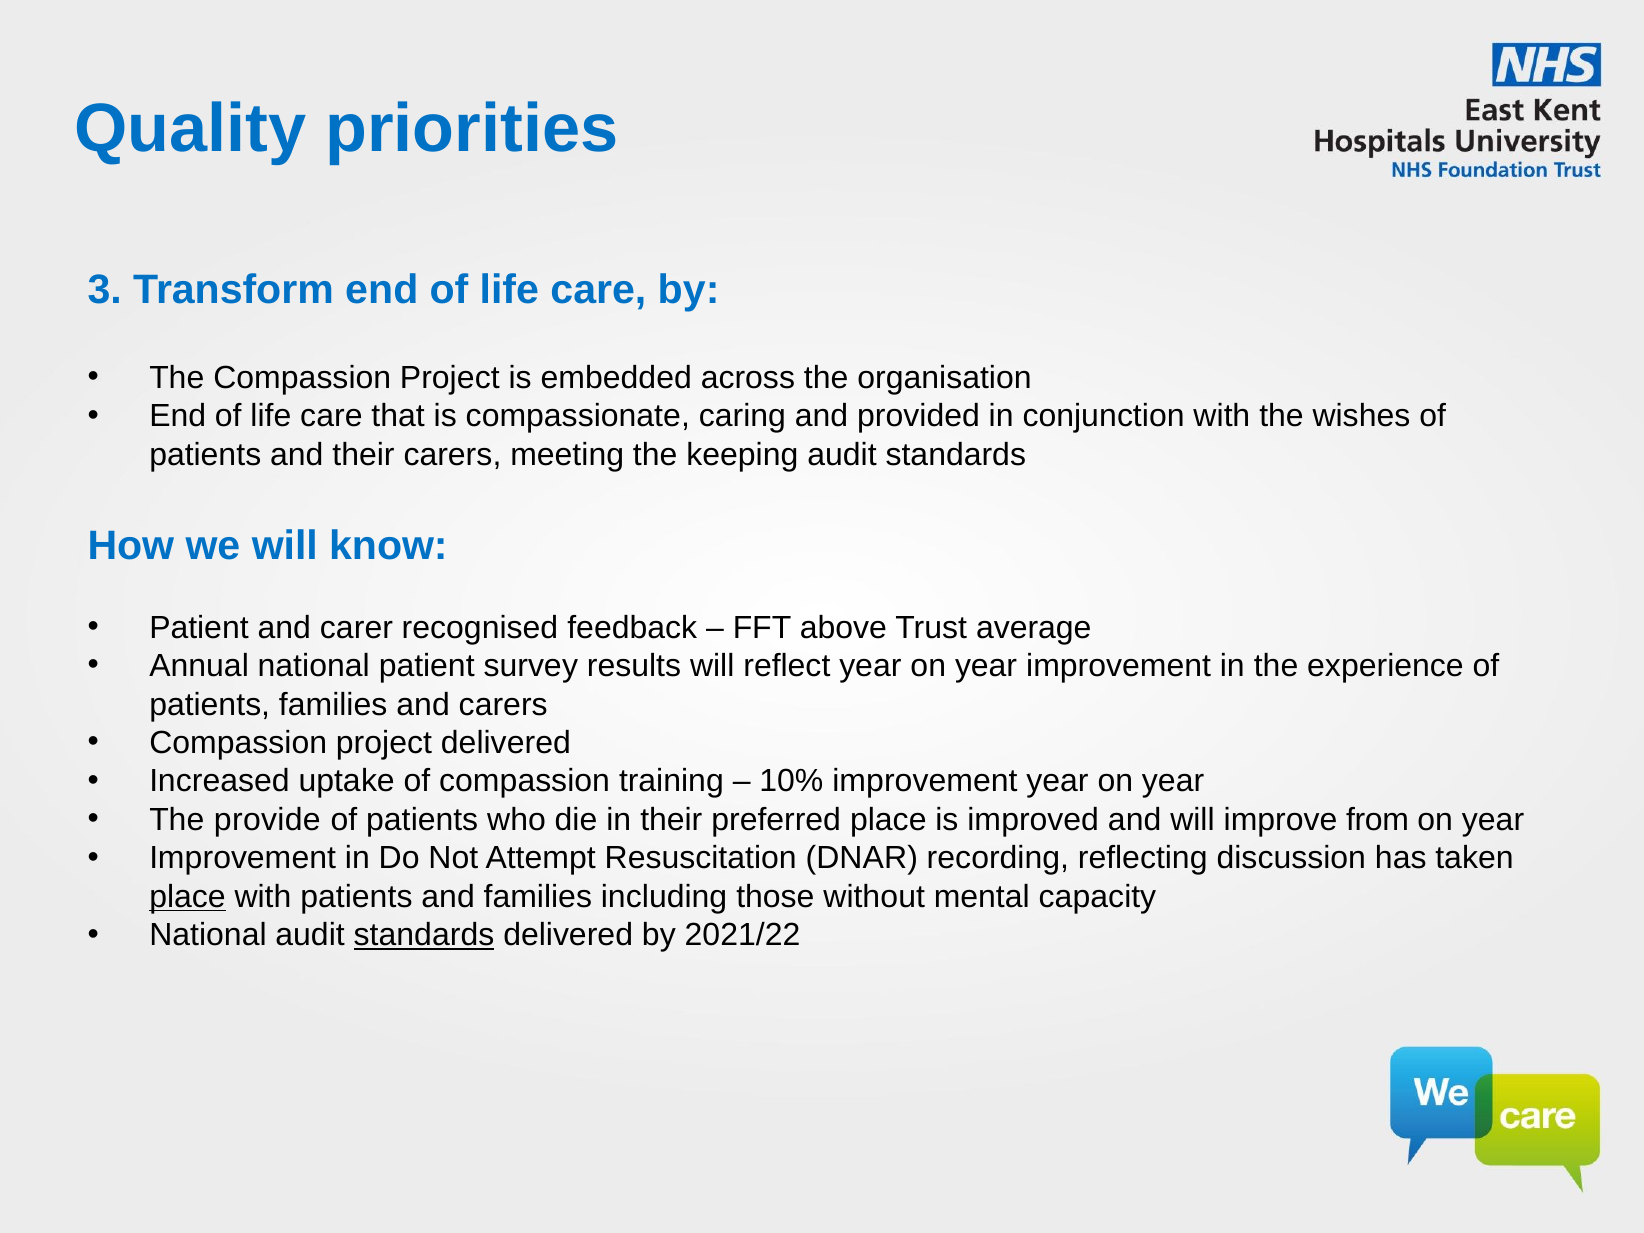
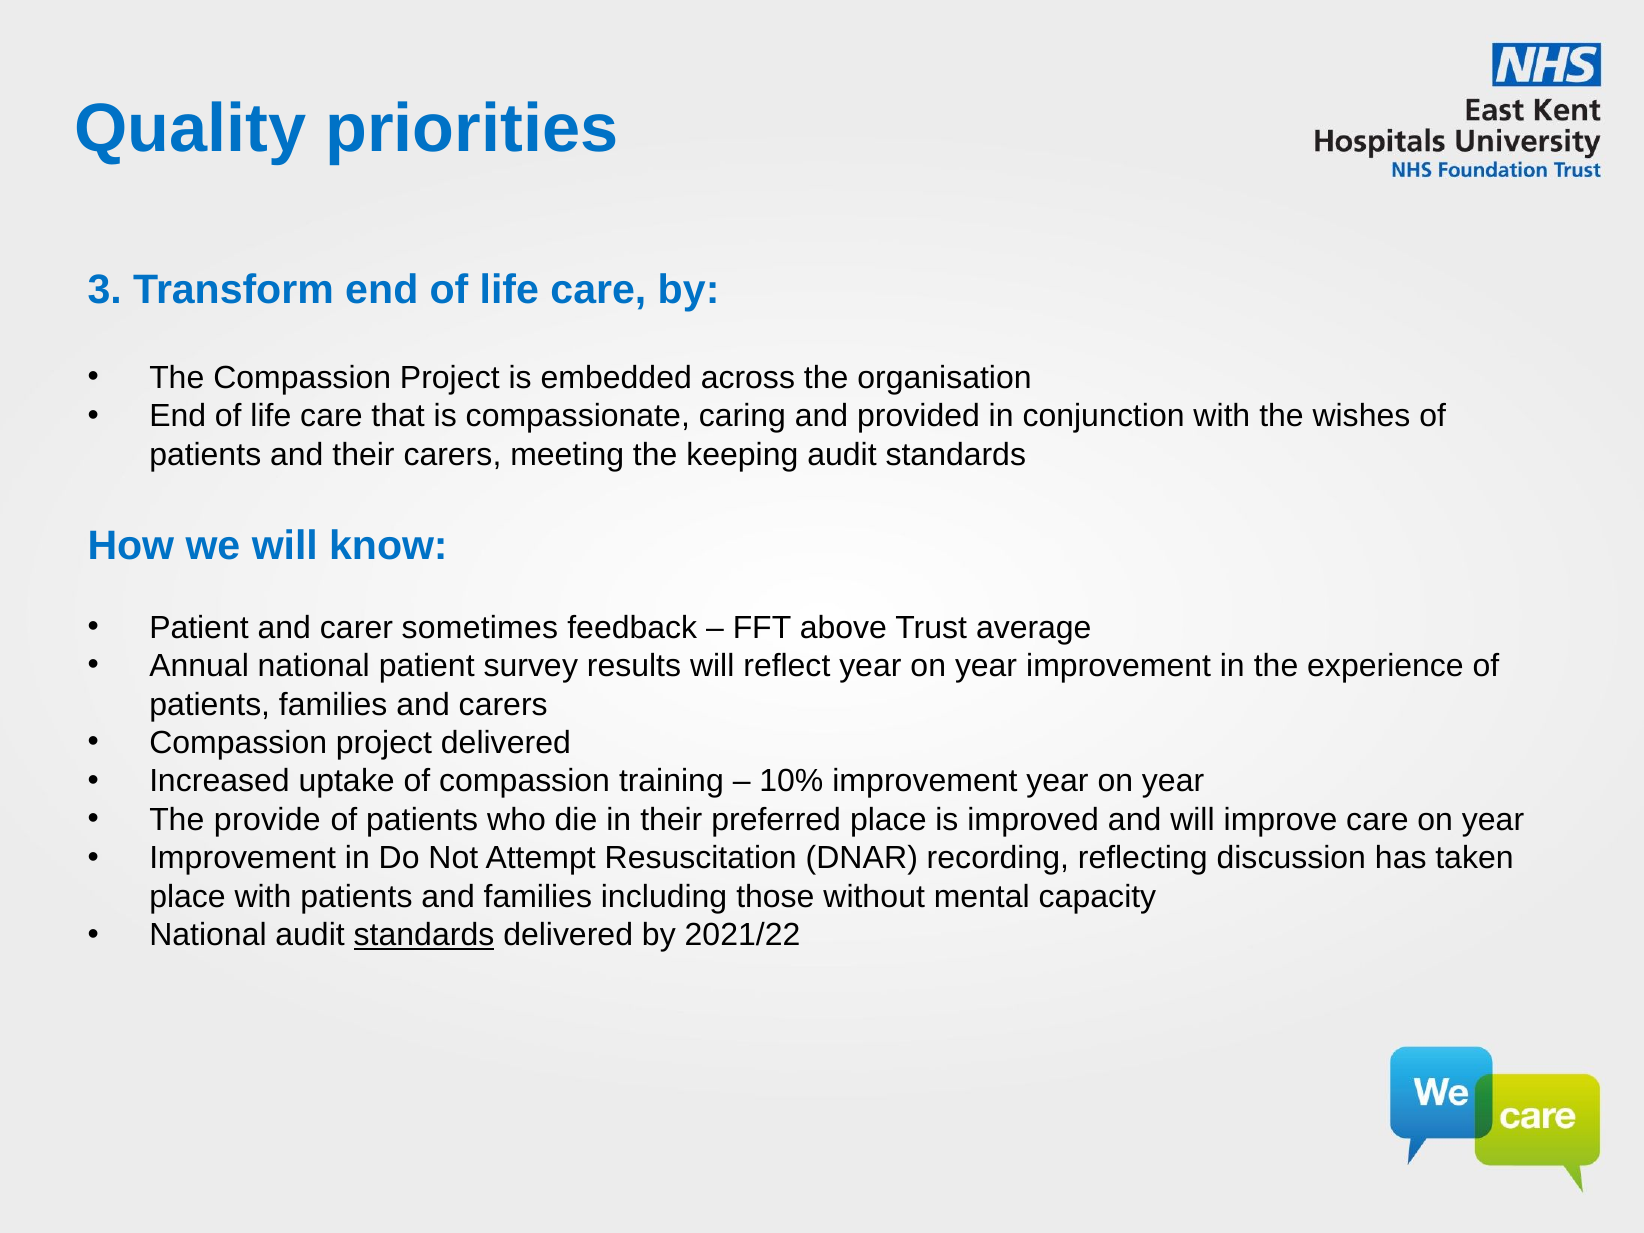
recognised: recognised -> sometimes (480, 628)
improve from: from -> care (1377, 820)
place underline: present -> none (187, 897)
